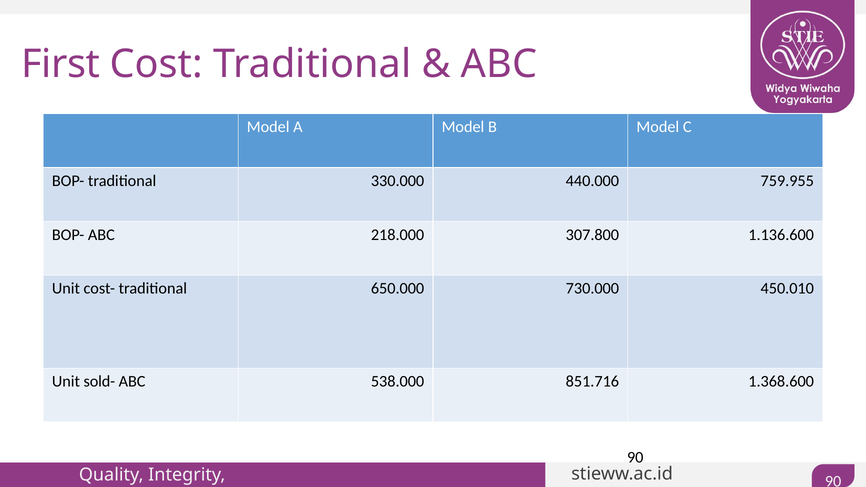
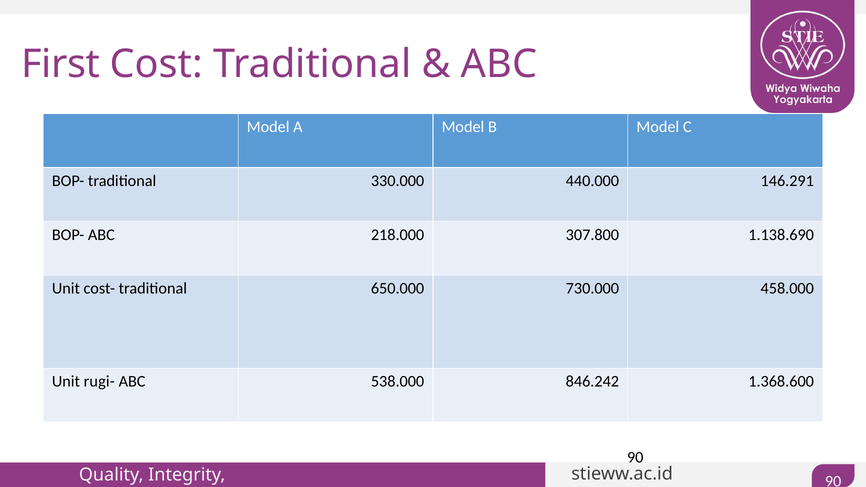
759.955: 759.955 -> 146.291 (787, 181)
1.136.600: 1.136.600 -> 1.138.690 (781, 235)
450.010: 450.010 -> 458.000 (787, 289)
sold-: sold- -> rugi- (99, 382)
851.716: 851.716 -> 846.242 (592, 382)
